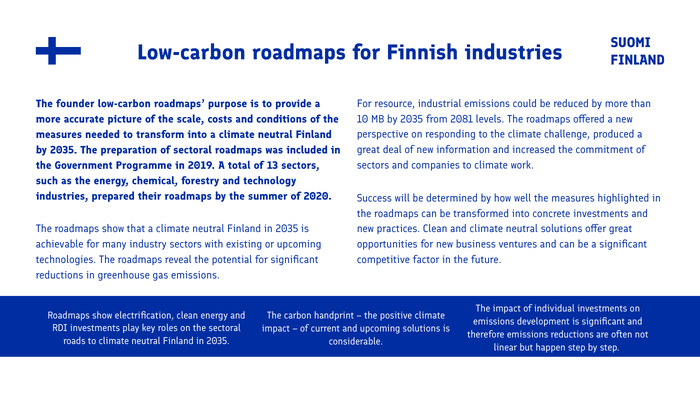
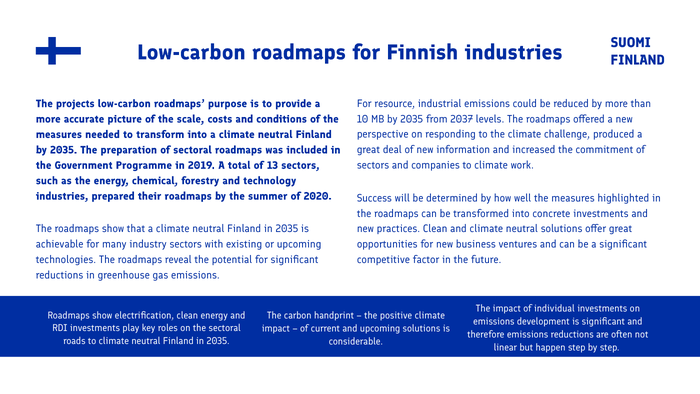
founder: founder -> projects (75, 104)
2081: 2081 -> 2037 (462, 119)
